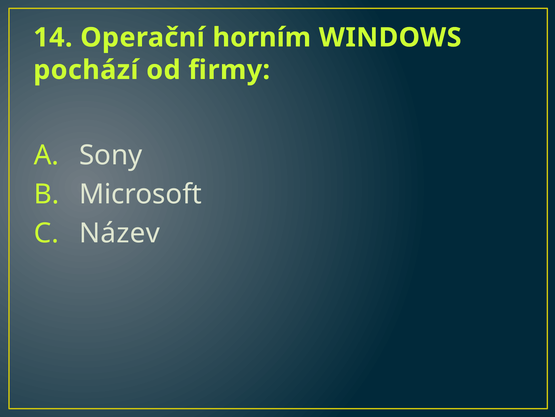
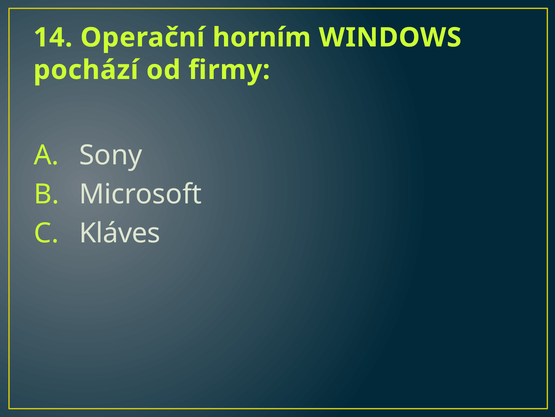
Název: Název -> Kláves (120, 233)
